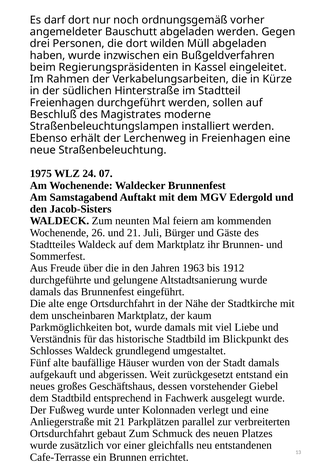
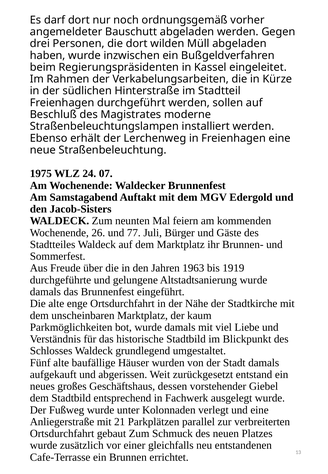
und 21: 21 -> 77 (134, 233)
1912: 1912 -> 1919 (233, 268)
